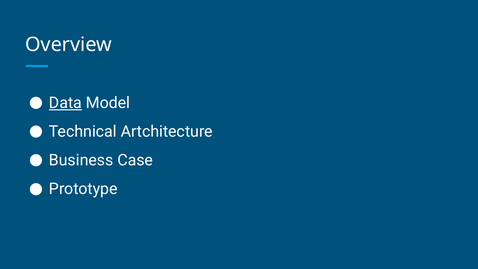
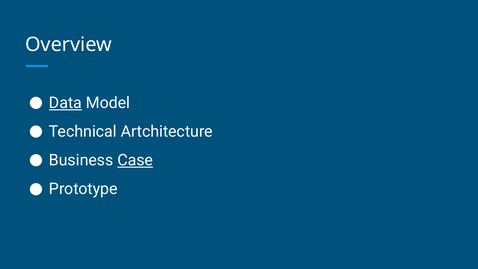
Case underline: none -> present (135, 160)
